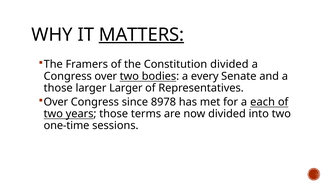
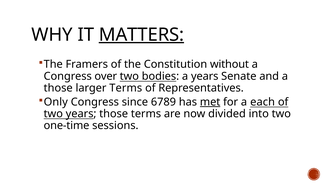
Constitution divided: divided -> without (229, 64)
a every: every -> years (205, 76)
larger Larger: Larger -> Terms (126, 88)
Over: Over -> Only (56, 102)
8978: 8978 -> 6789 (163, 102)
met underline: none -> present (210, 102)
